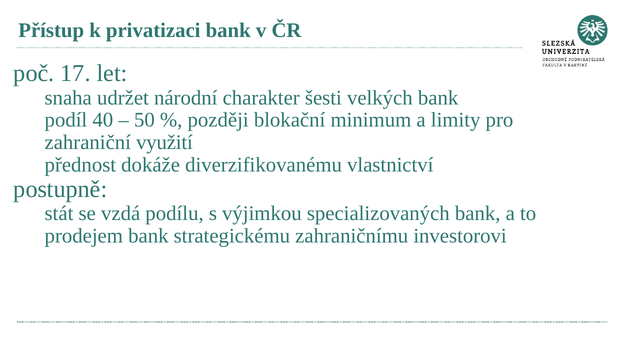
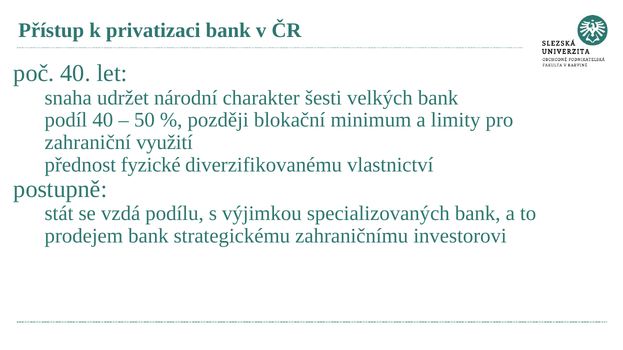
poč 17: 17 -> 40 (75, 73)
dokáže: dokáže -> fyzické (151, 165)
